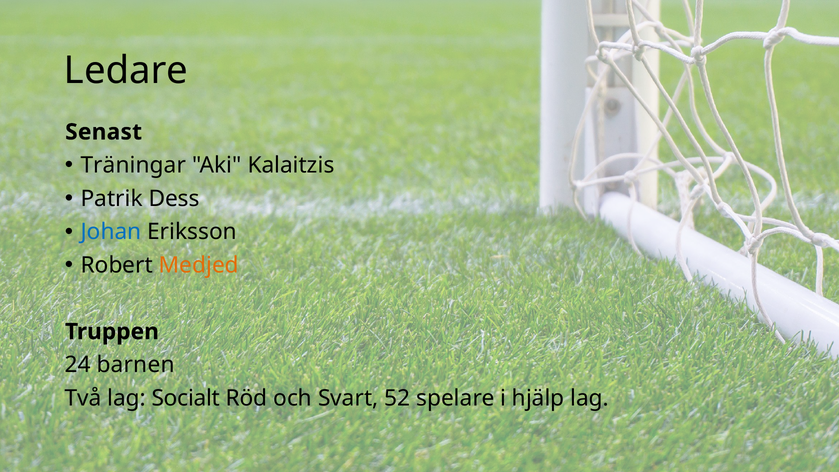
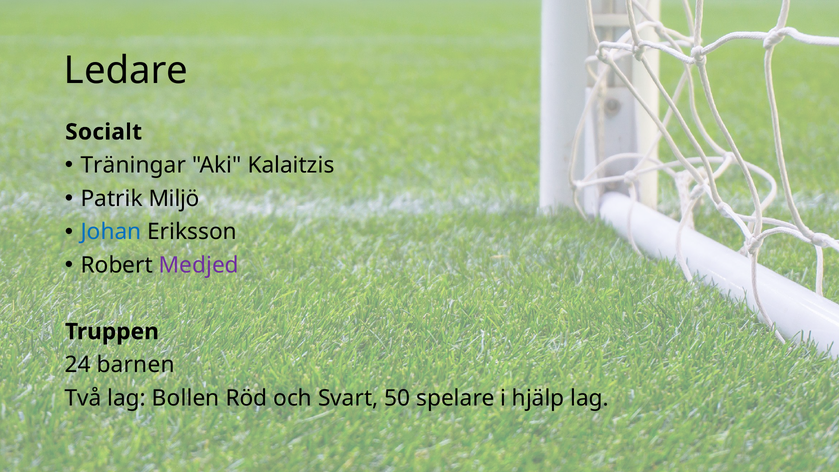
Senast: Senast -> Socialt (104, 132)
Dess: Dess -> Miljö (174, 199)
Medjed colour: orange -> purple (199, 265)
Socialt: Socialt -> Bollen (186, 398)
52: 52 -> 50 (397, 398)
